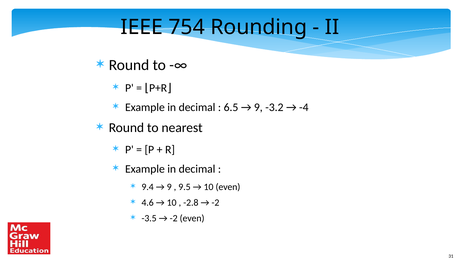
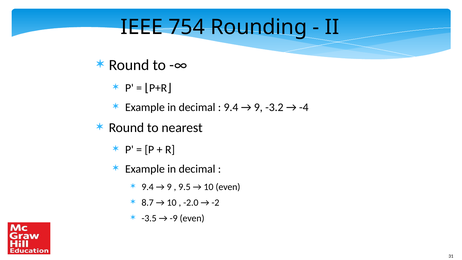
6.5: 6.5 -> 9.4 (231, 107)
4.6: 4.6 -> 8.7 (148, 203)
-2.8: -2.8 -> -2.0 (191, 203)
-2: -2 -> -9 (174, 218)
